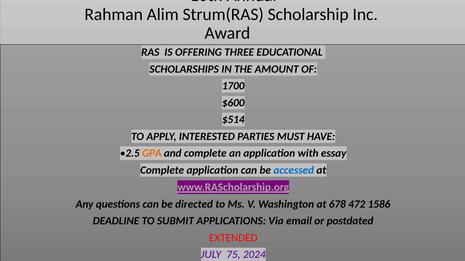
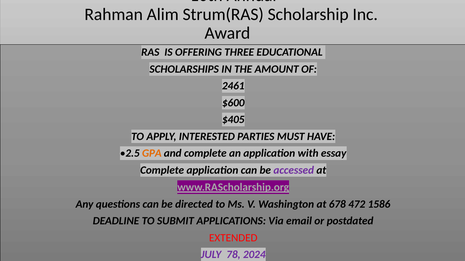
1700: 1700 -> 2461 (233, 86)
$514: $514 -> $405 (233, 120)
accessed colour: blue -> purple (294, 171)
75: 75 -> 78 (233, 255)
